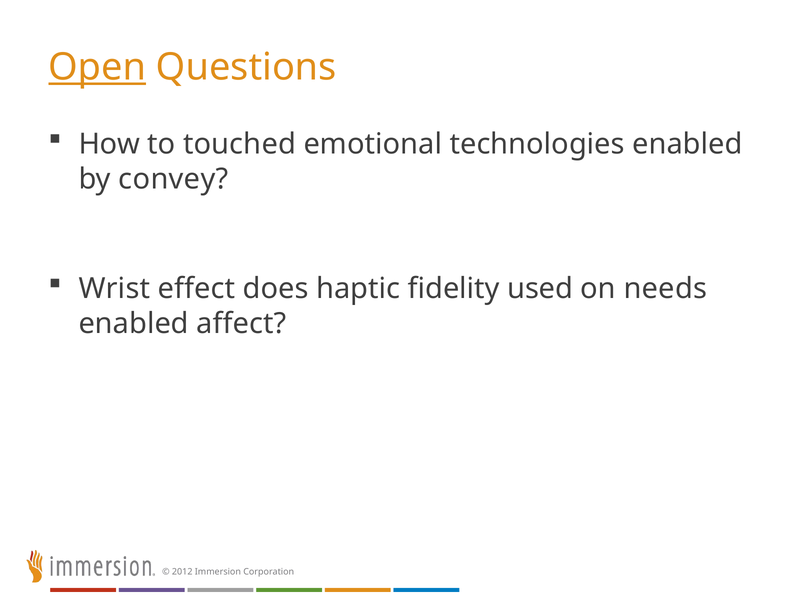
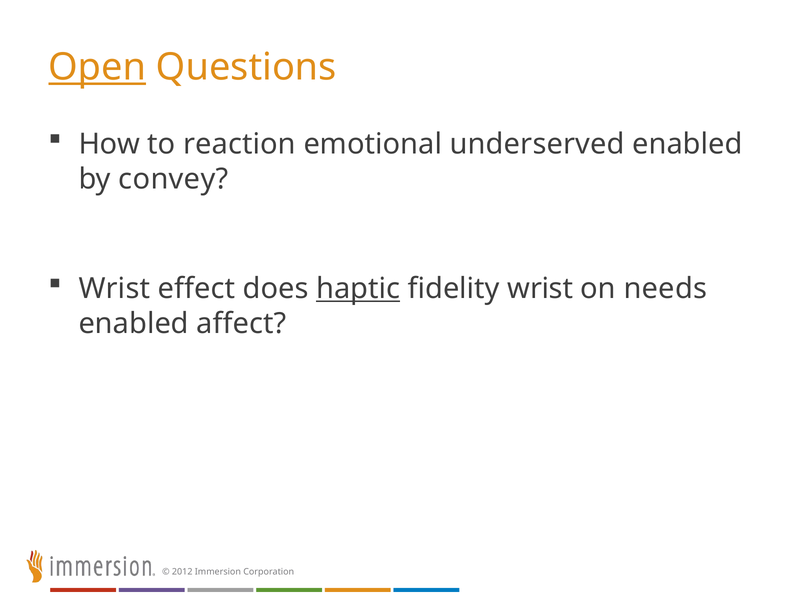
touched: touched -> reaction (239, 144)
technologies: technologies -> underserved (537, 144)
haptic underline: none -> present (358, 289)
fidelity used: used -> wrist (540, 289)
